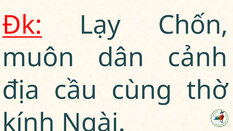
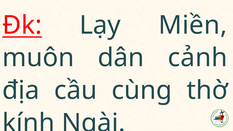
Chốn: Chốn -> Miền (193, 25)
